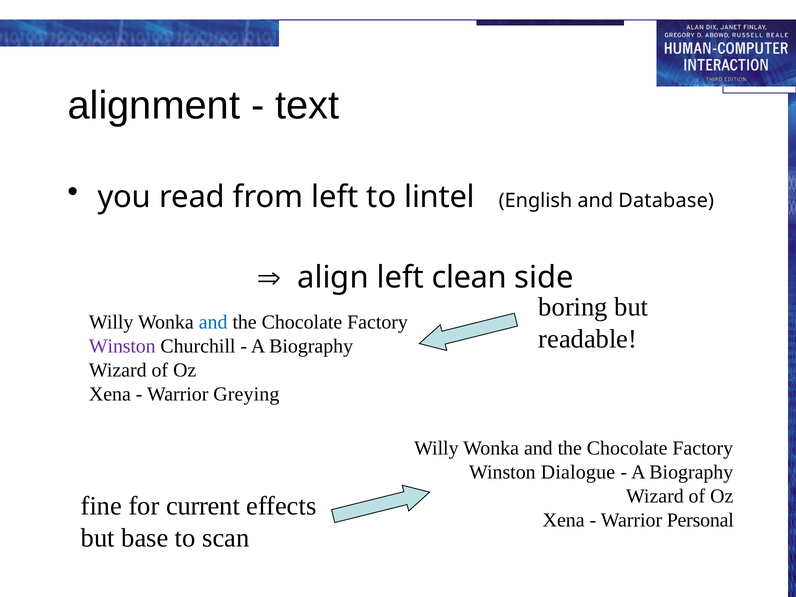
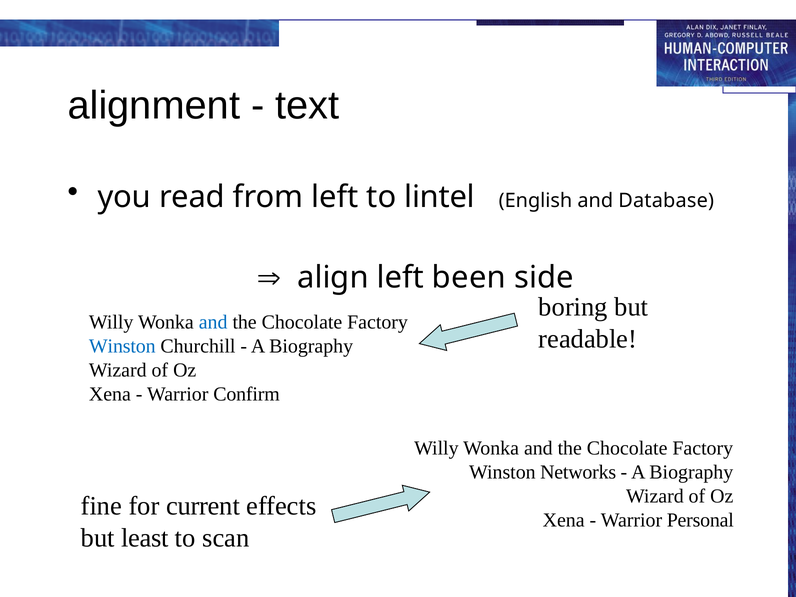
clean: clean -> been (469, 278)
Winston colour: purple -> blue (122, 346)
Greying: Greying -> Confirm (247, 394)
Dialogue: Dialogue -> Networks (578, 472)
base: base -> least (145, 538)
